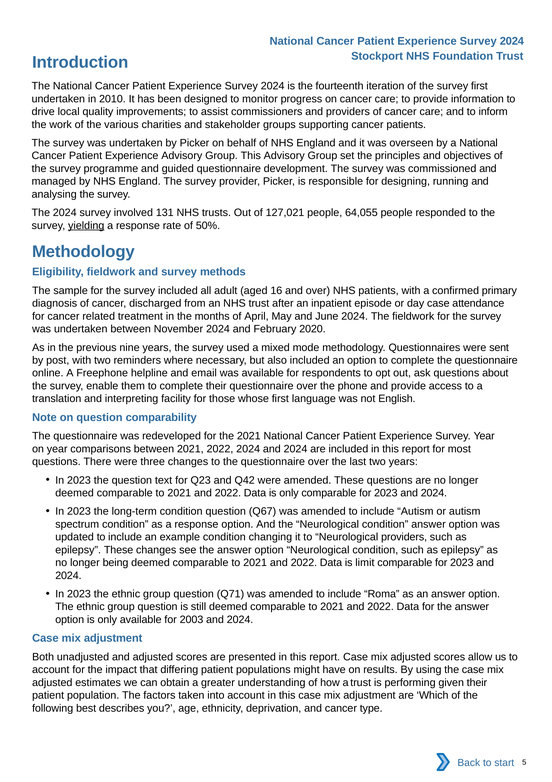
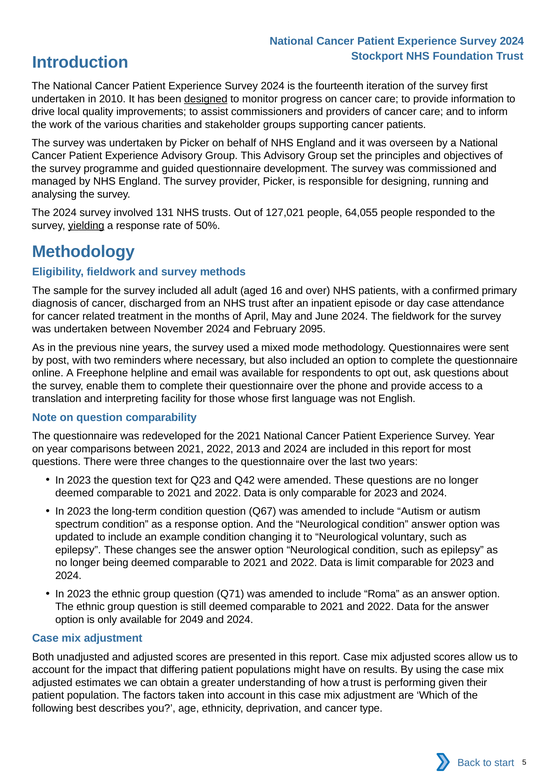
designed underline: none -> present (206, 99)
2020: 2020 -> 2095 (312, 329)
2022 2024: 2024 -> 2013 (248, 448)
Neurological providers: providers -> voluntary (404, 536)
2003: 2003 -> 2049 (191, 619)
